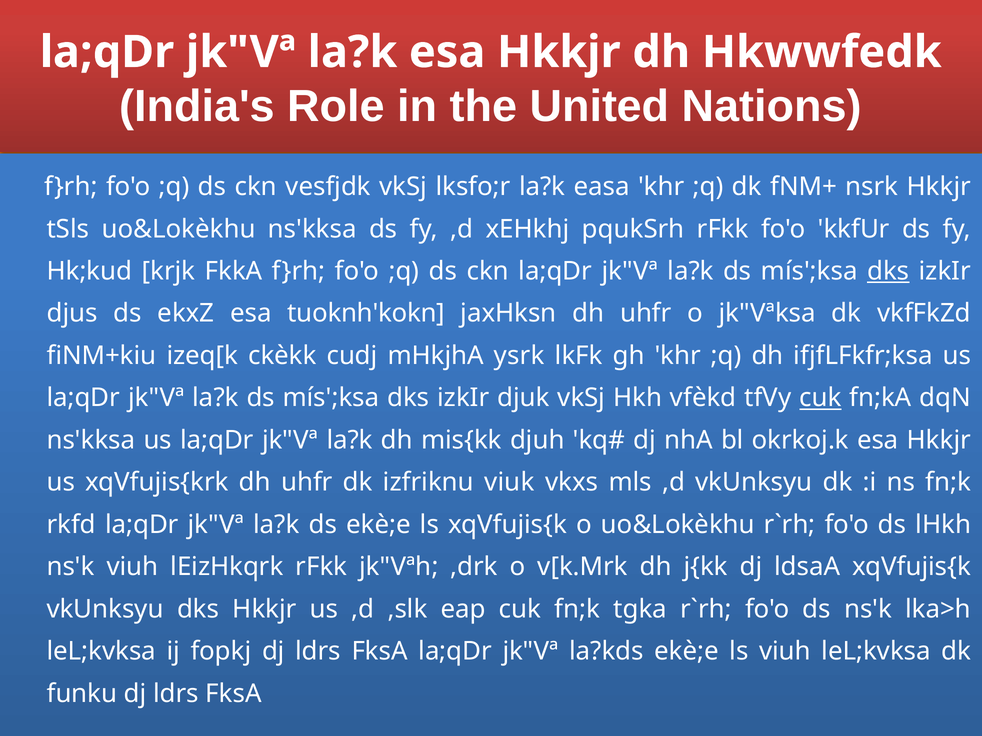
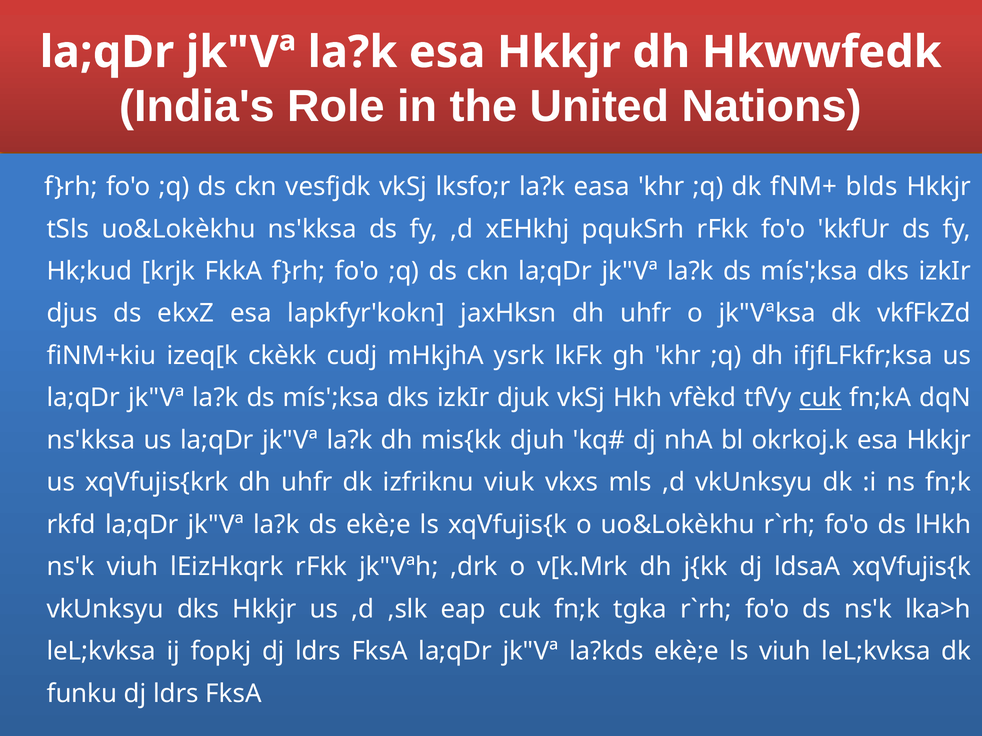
nsrk: nsrk -> blds (872, 187)
dks underline: present -> none (888, 271)
tuoknh'kokn: tuoknh'kokn -> lapkfyr'kokn (366, 314)
